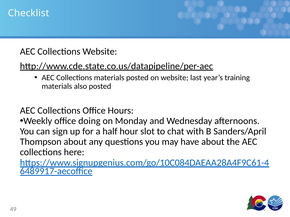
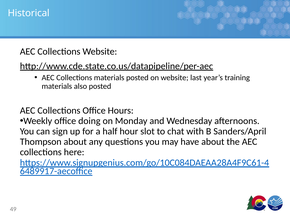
Checklist: Checklist -> Historical (29, 13)
